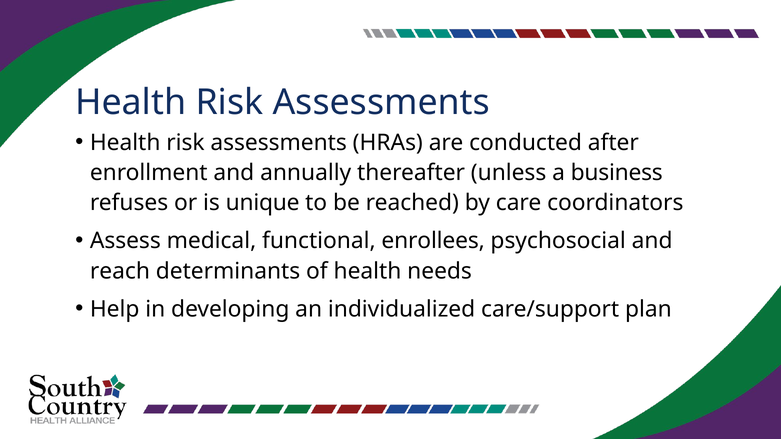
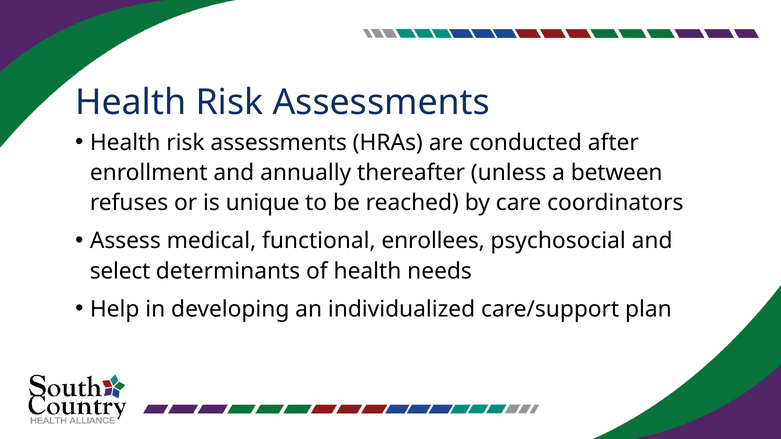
business: business -> between (617, 173)
reach: reach -> select (120, 271)
